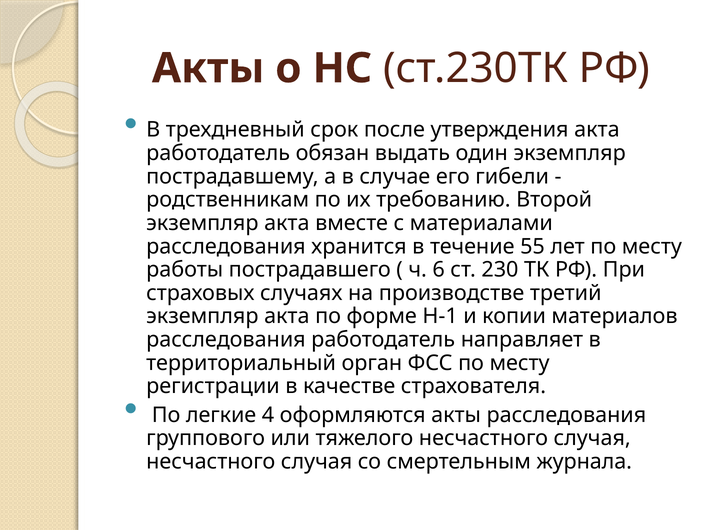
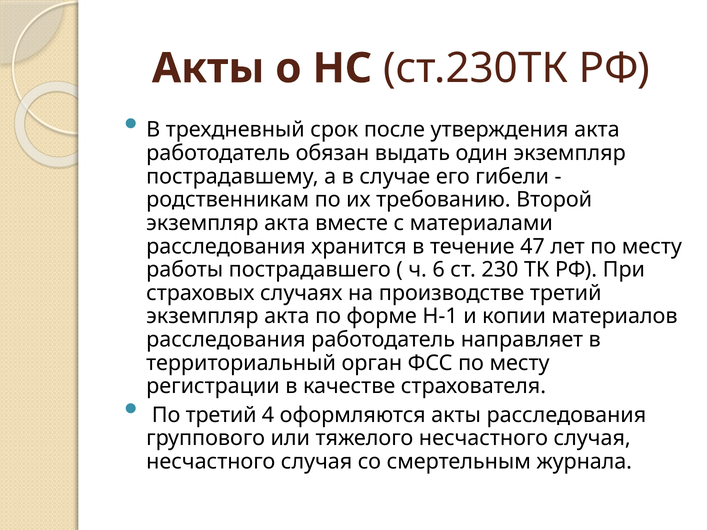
55: 55 -> 47 (532, 247)
По легкие: легкие -> третий (221, 415)
